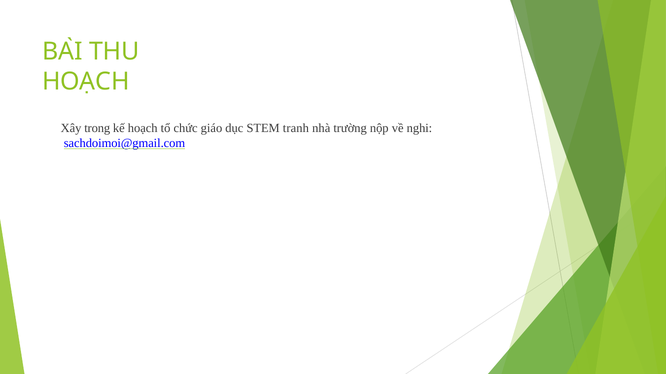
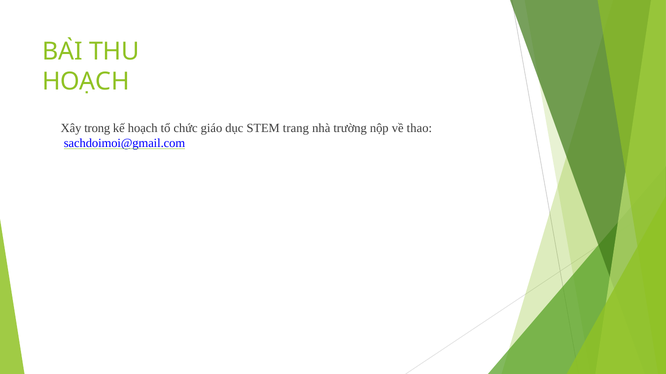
tranh: tranh -> trang (296, 129)
nghi: nghi -> thao (419, 129)
